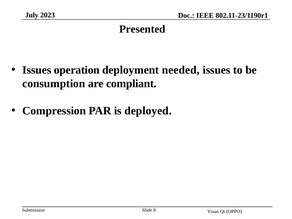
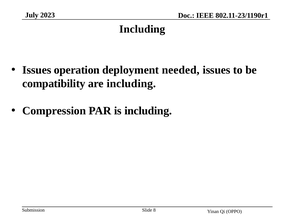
Presented: Presented -> Including (142, 29)
consumption: consumption -> compatibility (54, 84)
are compliant: compliant -> including (131, 84)
is deployed: deployed -> including (148, 111)
